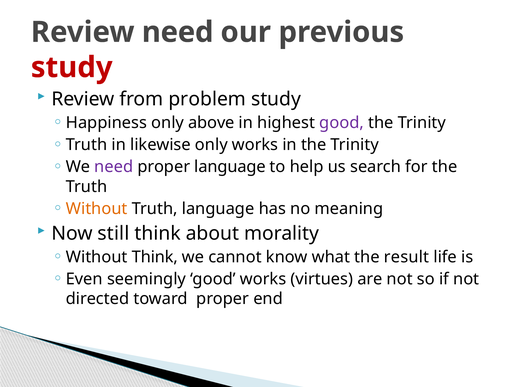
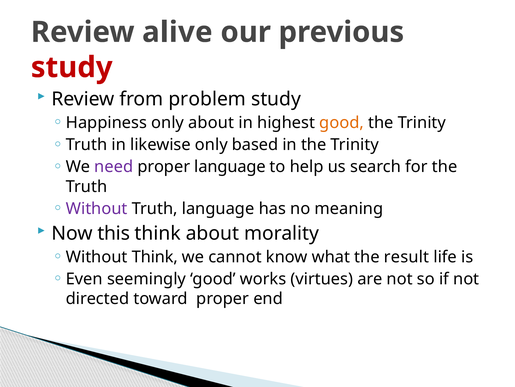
Review need: need -> alive (177, 32)
only above: above -> about (211, 122)
good colour: purple -> orange (342, 122)
only works: works -> based (255, 145)
Without colour: orange -> purple (97, 208)
still: still -> this (114, 233)
